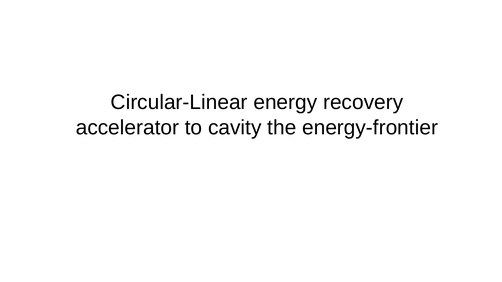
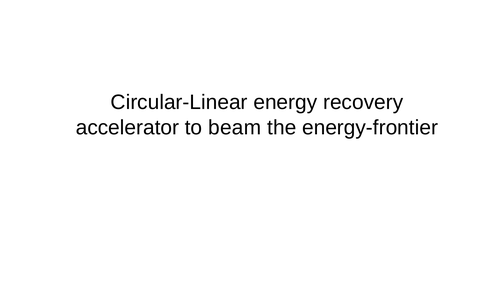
cavity: cavity -> beam (235, 128)
